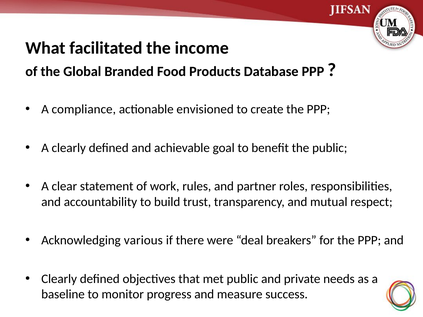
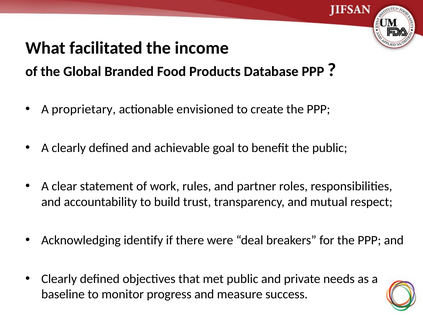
compliance: compliance -> proprietary (84, 109)
various: various -> identify (143, 241)
